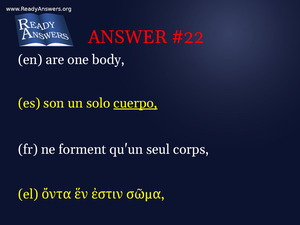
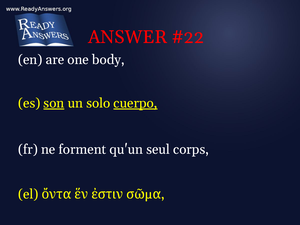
son underline: none -> present (54, 103)
